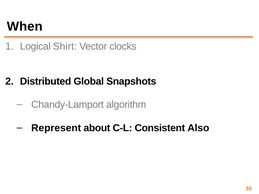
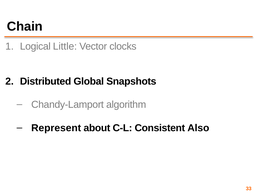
When: When -> Chain (25, 26)
Shirt: Shirt -> Little (65, 46)
